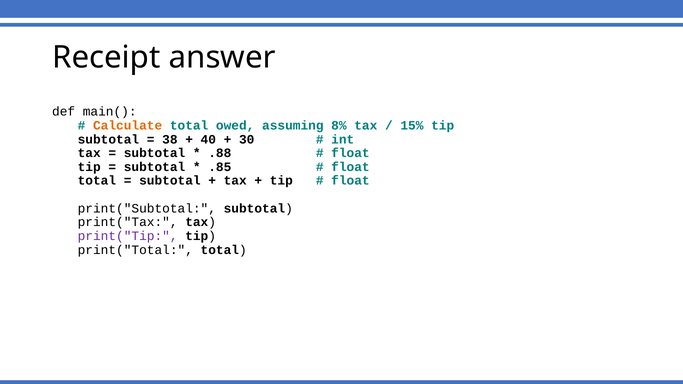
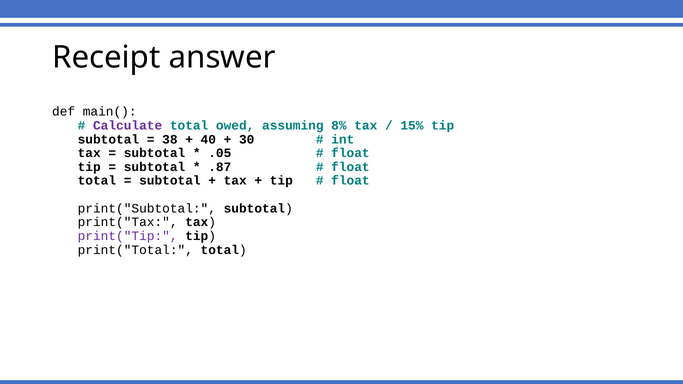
Calculate colour: orange -> purple (128, 126)
.88: .88 -> .05 (220, 153)
.85: .85 -> .87 (220, 167)
